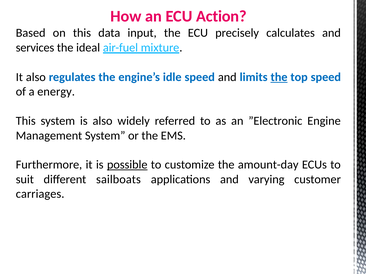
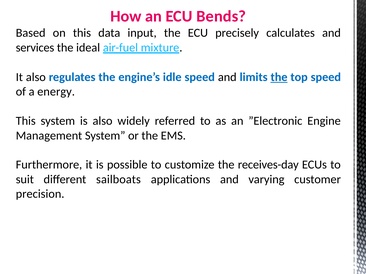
Action: Action -> Bends (221, 16)
possible underline: present -> none (127, 165)
amount-day: amount-day -> receives-day (268, 165)
carriages: carriages -> precision (40, 194)
